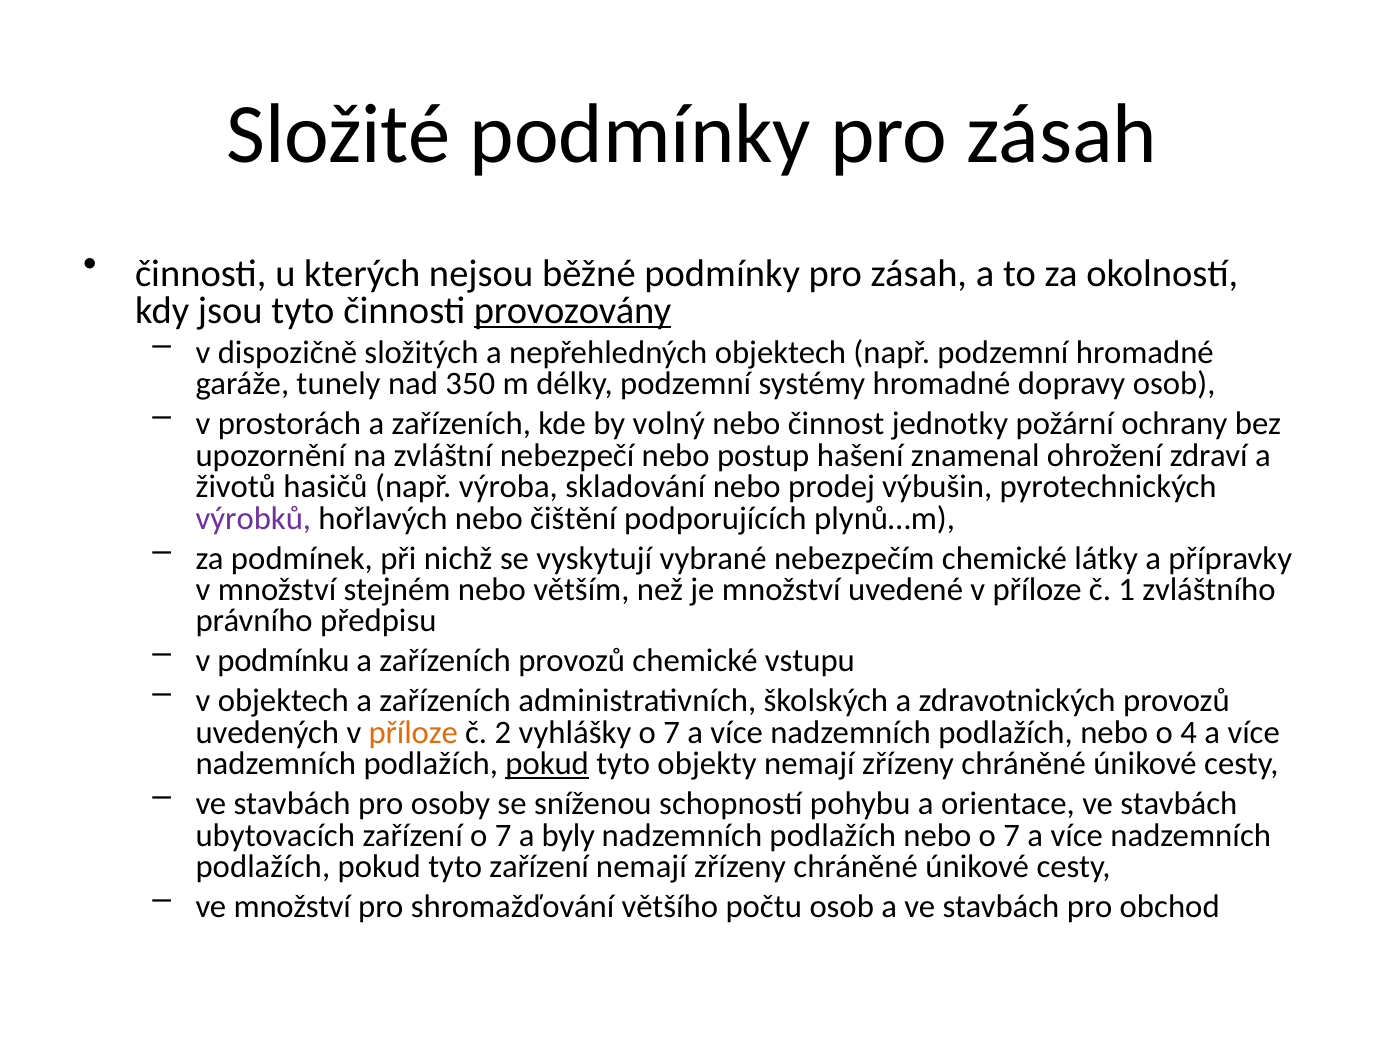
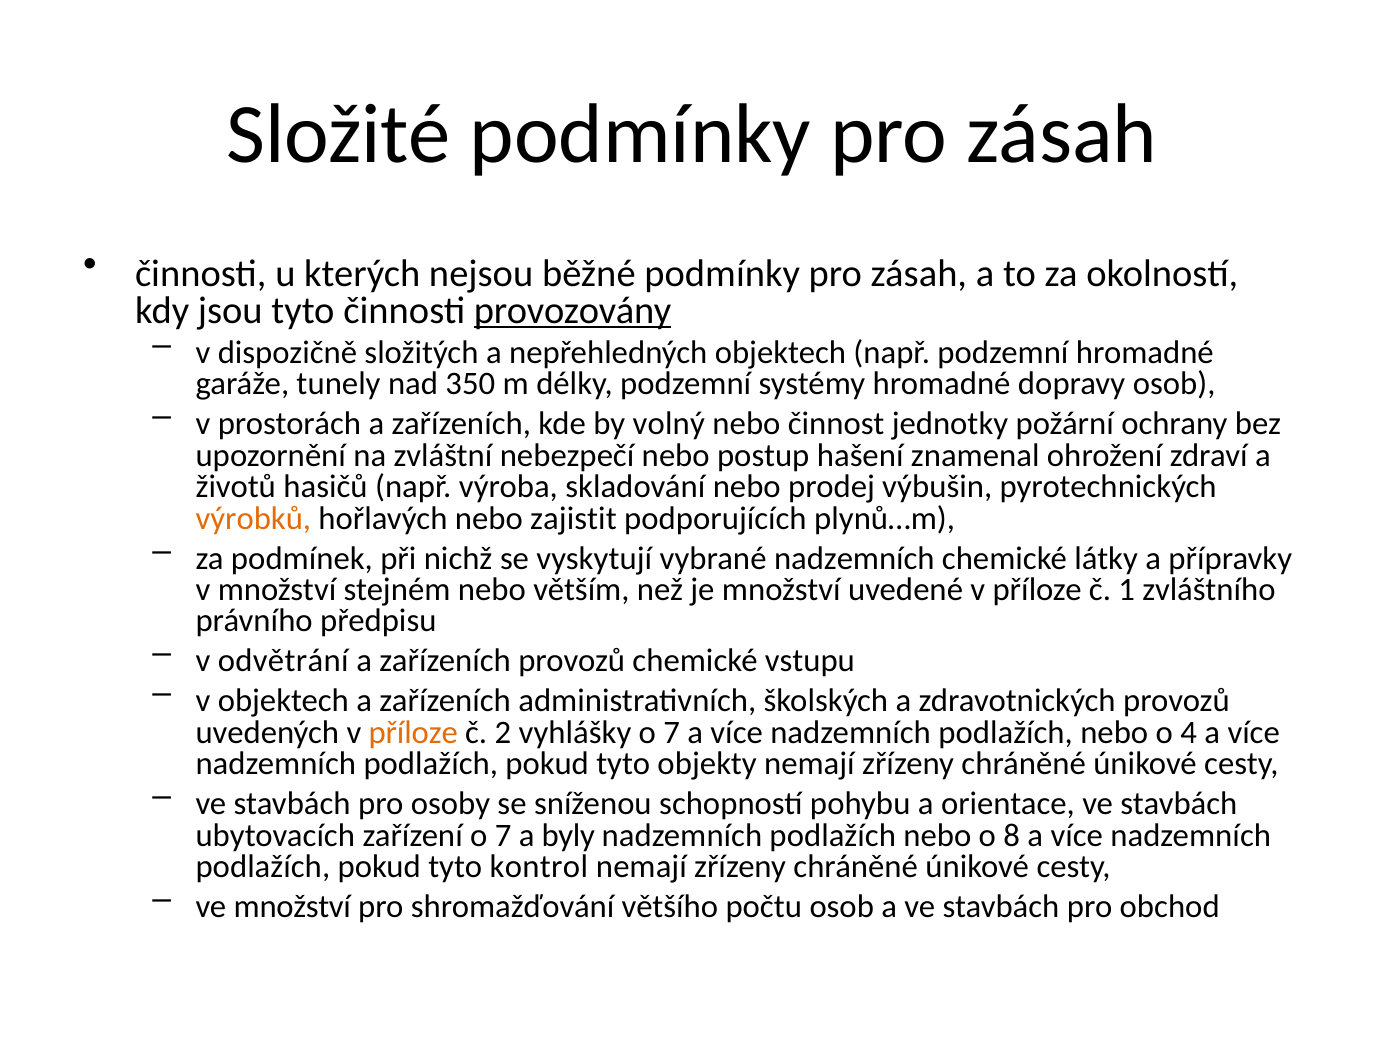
výrobků colour: purple -> orange (253, 518)
čištění: čištění -> zajistit (573, 518)
vybrané nebezpečím: nebezpečím -> nadzemních (854, 558)
podmínku: podmínku -> odvětrání (283, 661)
pokud underline: present -> none (547, 764)
nebo o 7: 7 -> 8 (1012, 835)
tyto zařízení: zařízení -> kontrol (539, 867)
